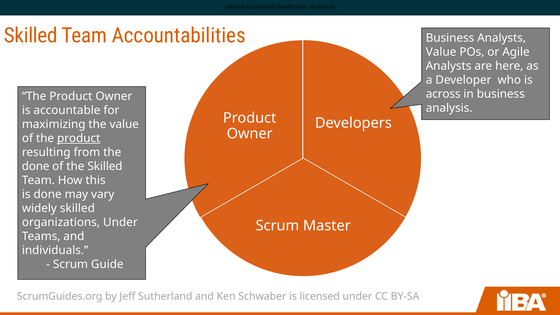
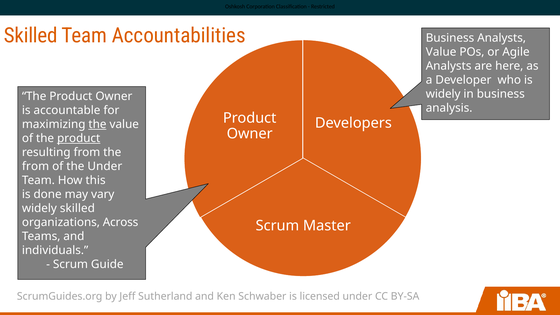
across: across -> widely (443, 94)
the underline: none -> present (97, 124)
done: done -> from (36, 166)
the Skilled: Skilled -> Under (105, 166)
organizations Under: Under -> Across (121, 222)
